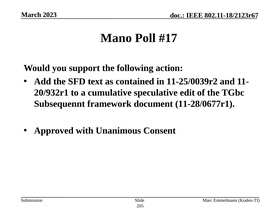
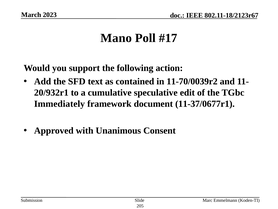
11-25/0039r2: 11-25/0039r2 -> 11-70/0039r2 (192, 81)
Subsequennt: Subsequennt -> Immediately (59, 104)
11-28/0677r1: 11-28/0677r1 -> 11-37/0677r1 (205, 104)
